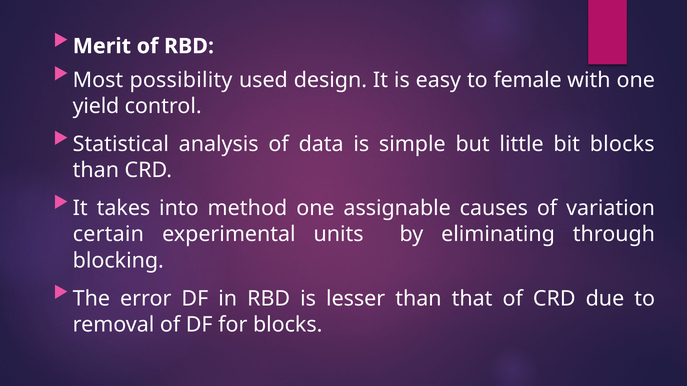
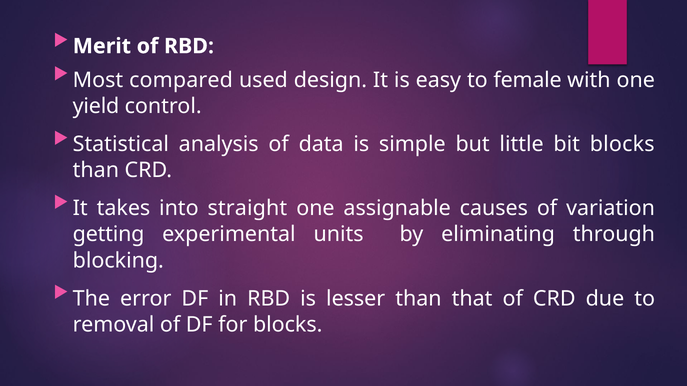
possibility: possibility -> compared (181, 80)
method: method -> straight (247, 208)
certain: certain -> getting (109, 235)
